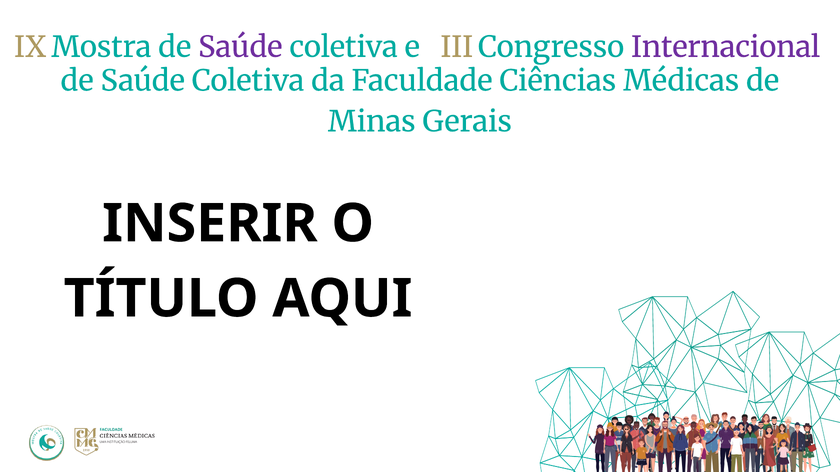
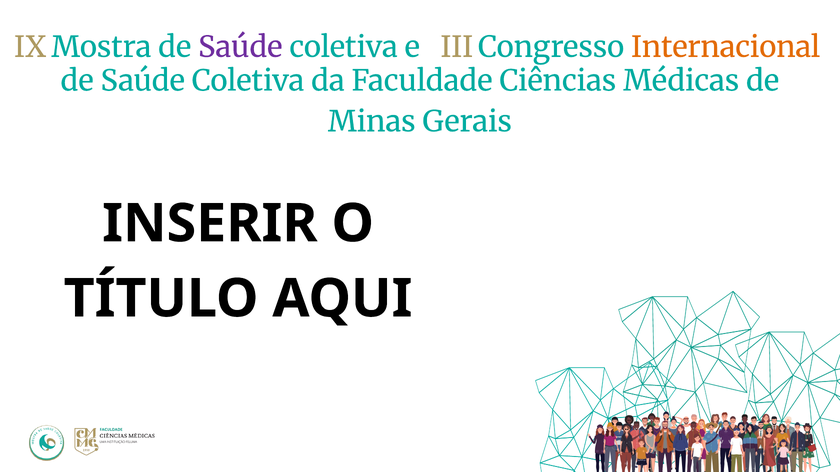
Internacional colour: purple -> orange (726, 47)
